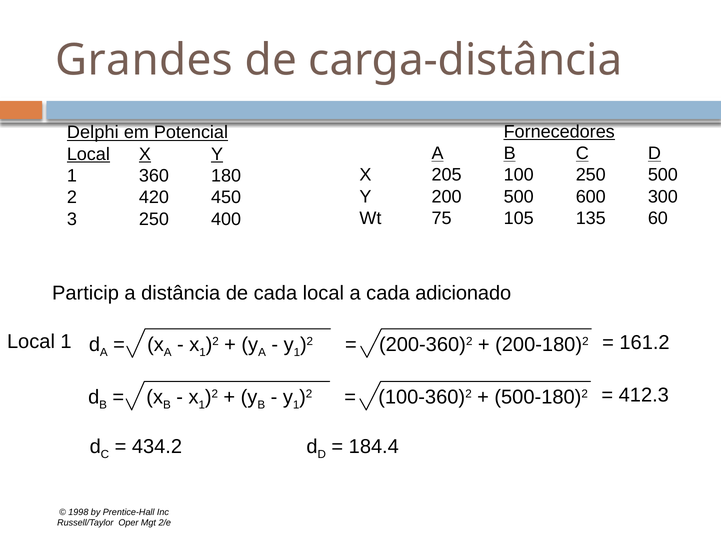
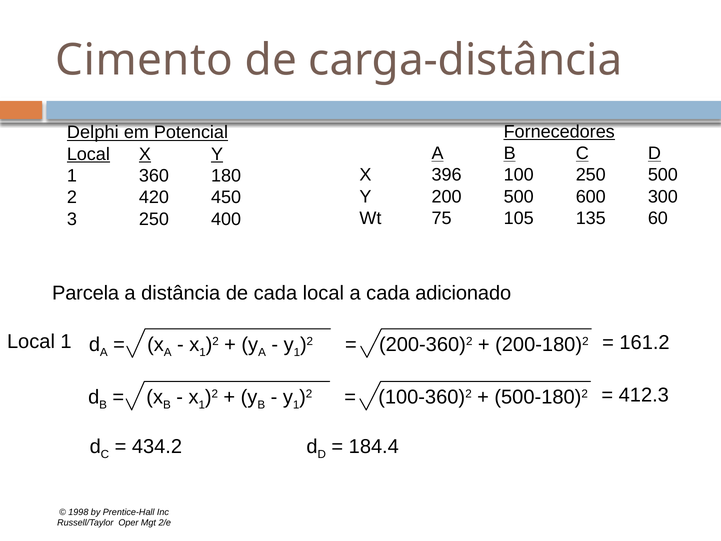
Grandes: Grandes -> Cimento (144, 60)
205: 205 -> 396 (447, 175)
Particip: Particip -> Parcela (86, 293)
